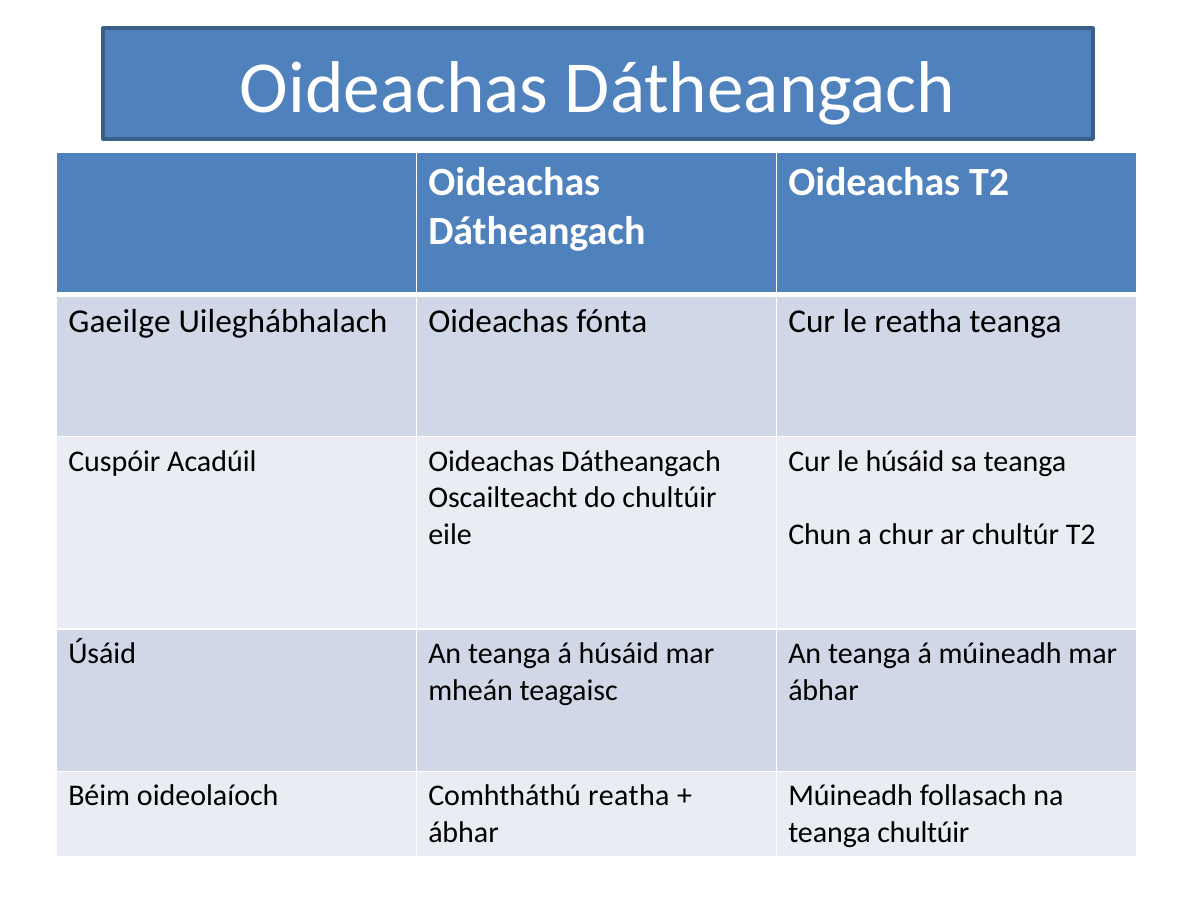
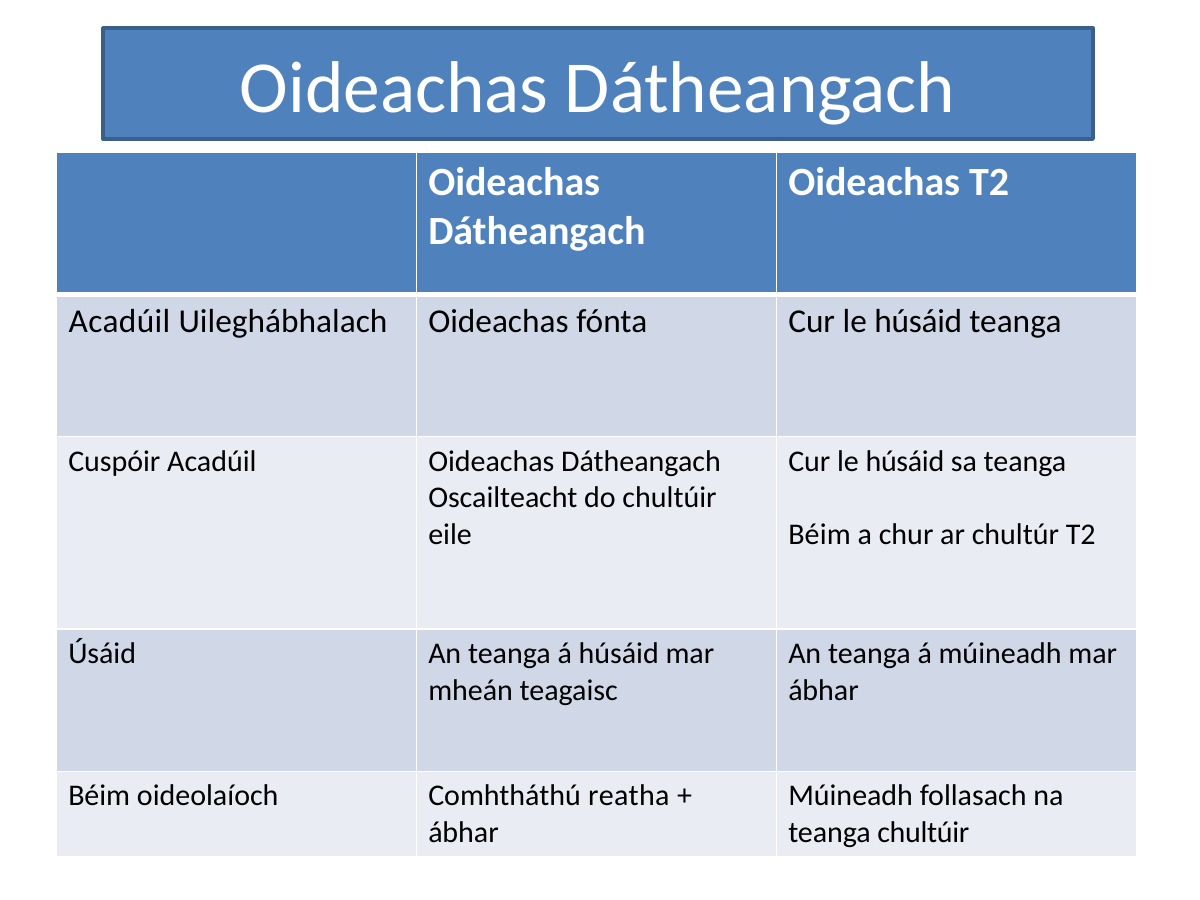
Gaeilge: Gaeilge -> Acadúil (119, 321)
fónta Cur le reatha: reatha -> húsáid (918, 321)
Chun: Chun -> Béim (820, 535)
